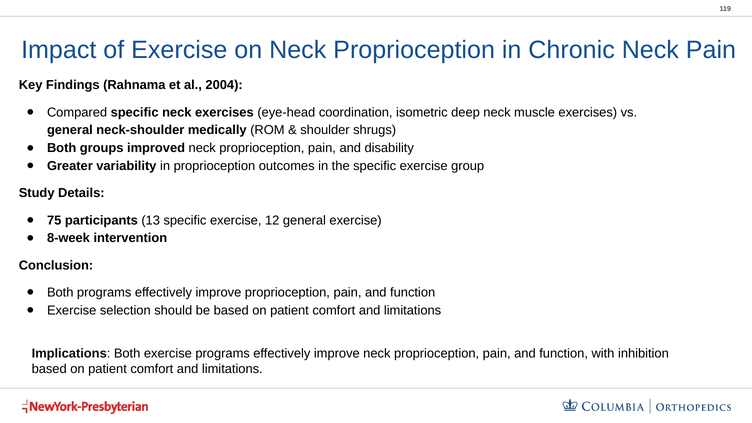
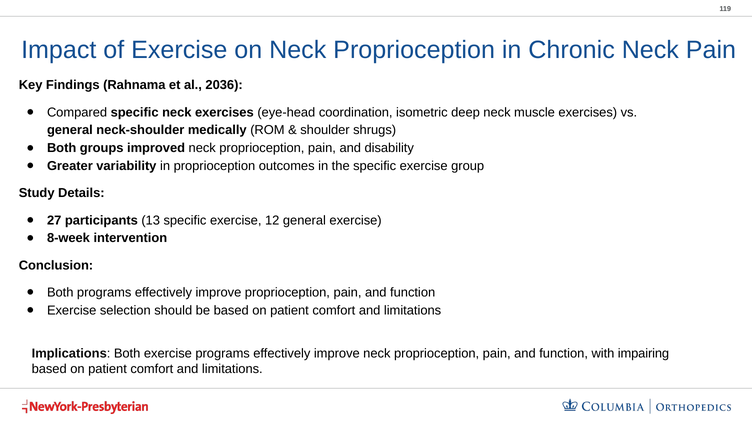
2004: 2004 -> 2036 (224, 85)
75: 75 -> 27 (54, 220)
inhibition: inhibition -> impairing (643, 353)
